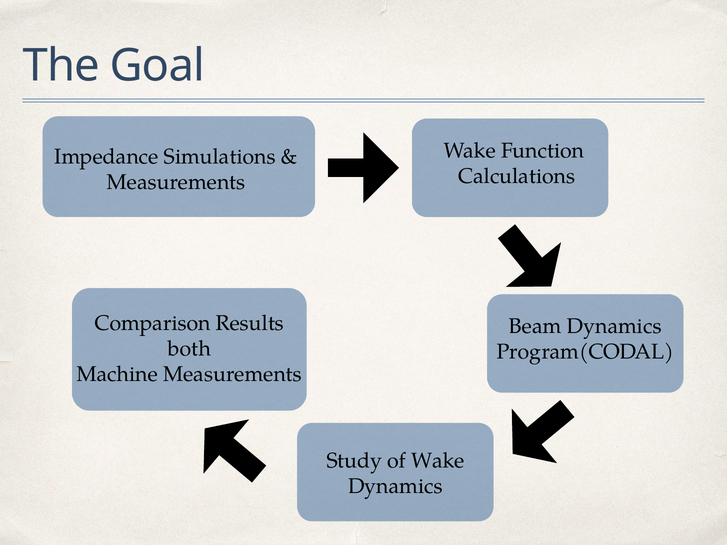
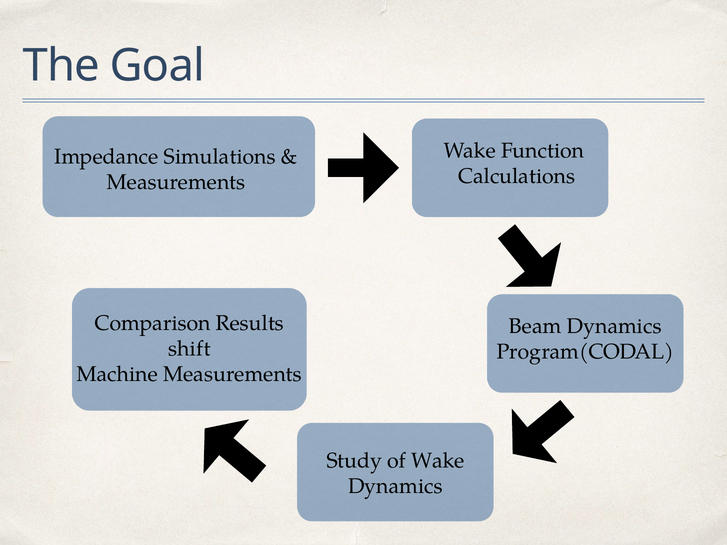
both: both -> shift (189, 349)
